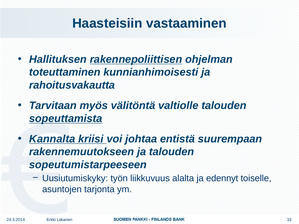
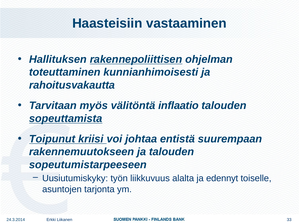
valtiolle: valtiolle -> inflaatio (179, 106)
Kannalta: Kannalta -> Toipunut (52, 139)
